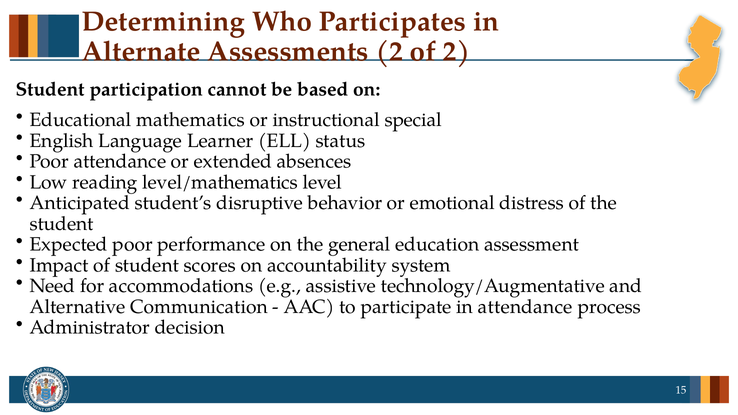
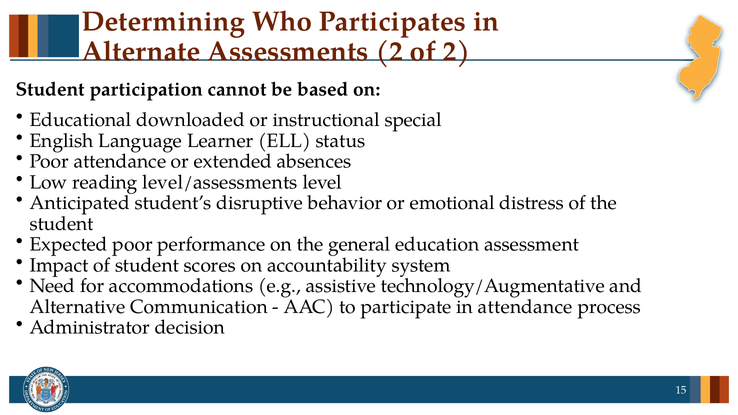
mathematics: mathematics -> downloaded (191, 120)
level/mathematics: level/mathematics -> level/assessments (220, 182)
